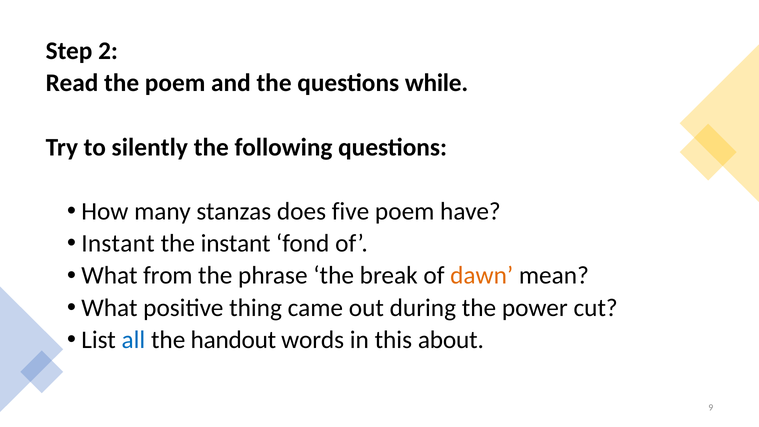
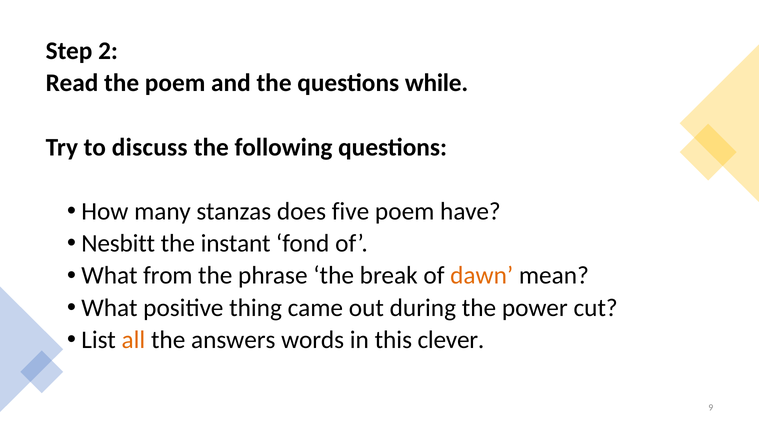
silently: silently -> discuss (150, 147)
Instant: Instant -> Nesbitt (118, 244)
all colour: blue -> orange (133, 340)
handout: handout -> answers (233, 340)
about: about -> clever (451, 340)
